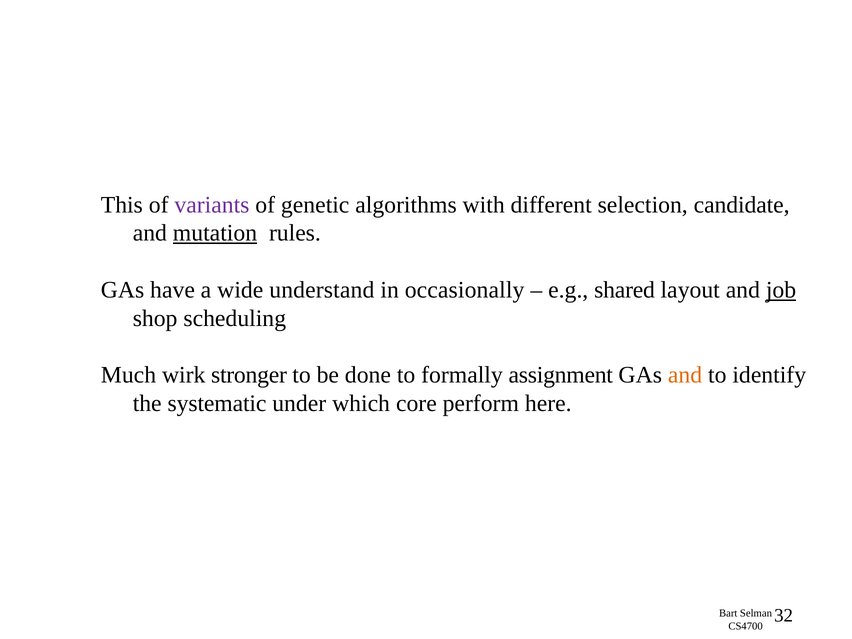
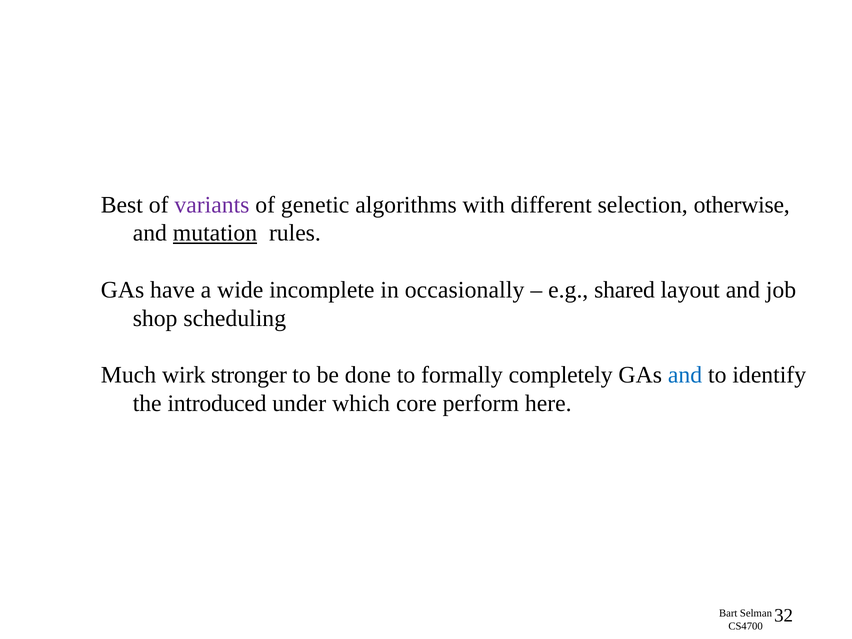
This: This -> Best (122, 205)
candidate: candidate -> otherwise (742, 205)
understand: understand -> incomplete (322, 290)
job underline: present -> none (781, 290)
assignment: assignment -> completely (561, 375)
and colour: orange -> blue (685, 375)
systematic: systematic -> introduced (217, 404)
